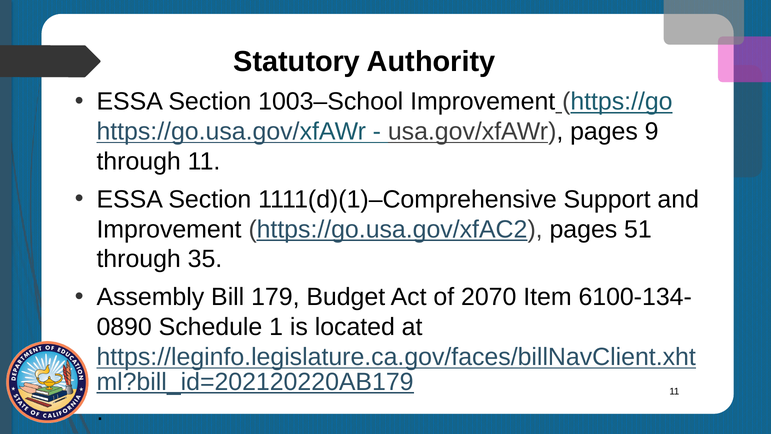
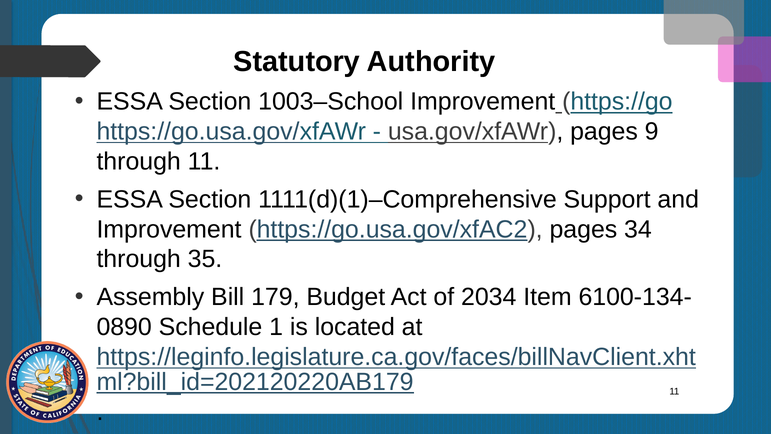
51: 51 -> 34 (638, 229)
2070: 2070 -> 2034 (489, 297)
